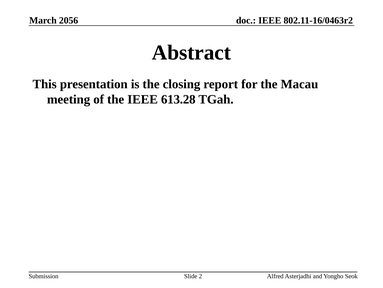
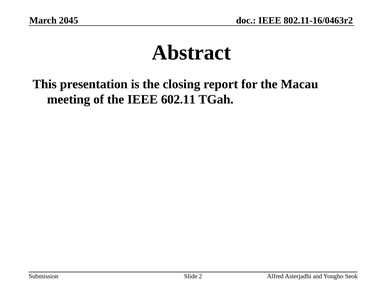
2056: 2056 -> 2045 (69, 20)
613.28: 613.28 -> 602.11 (178, 99)
